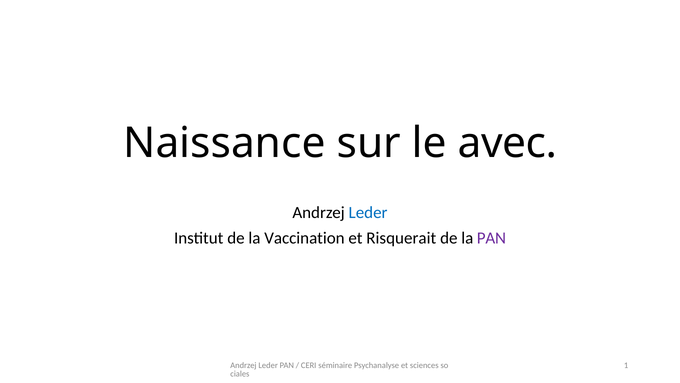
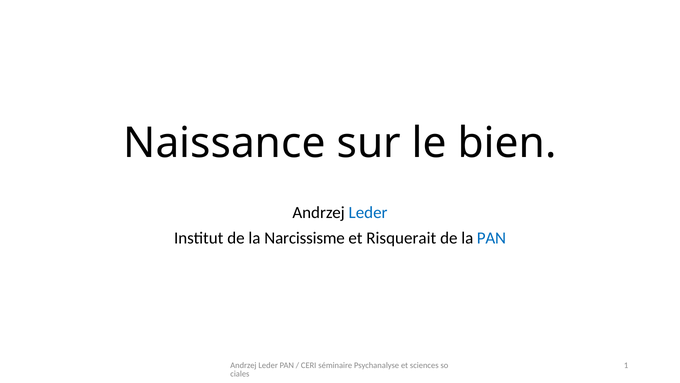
avec: avec -> bien (507, 143)
Vaccination: Vaccination -> Narcissisme (305, 238)
PAN colour: purple -> blue (491, 238)
